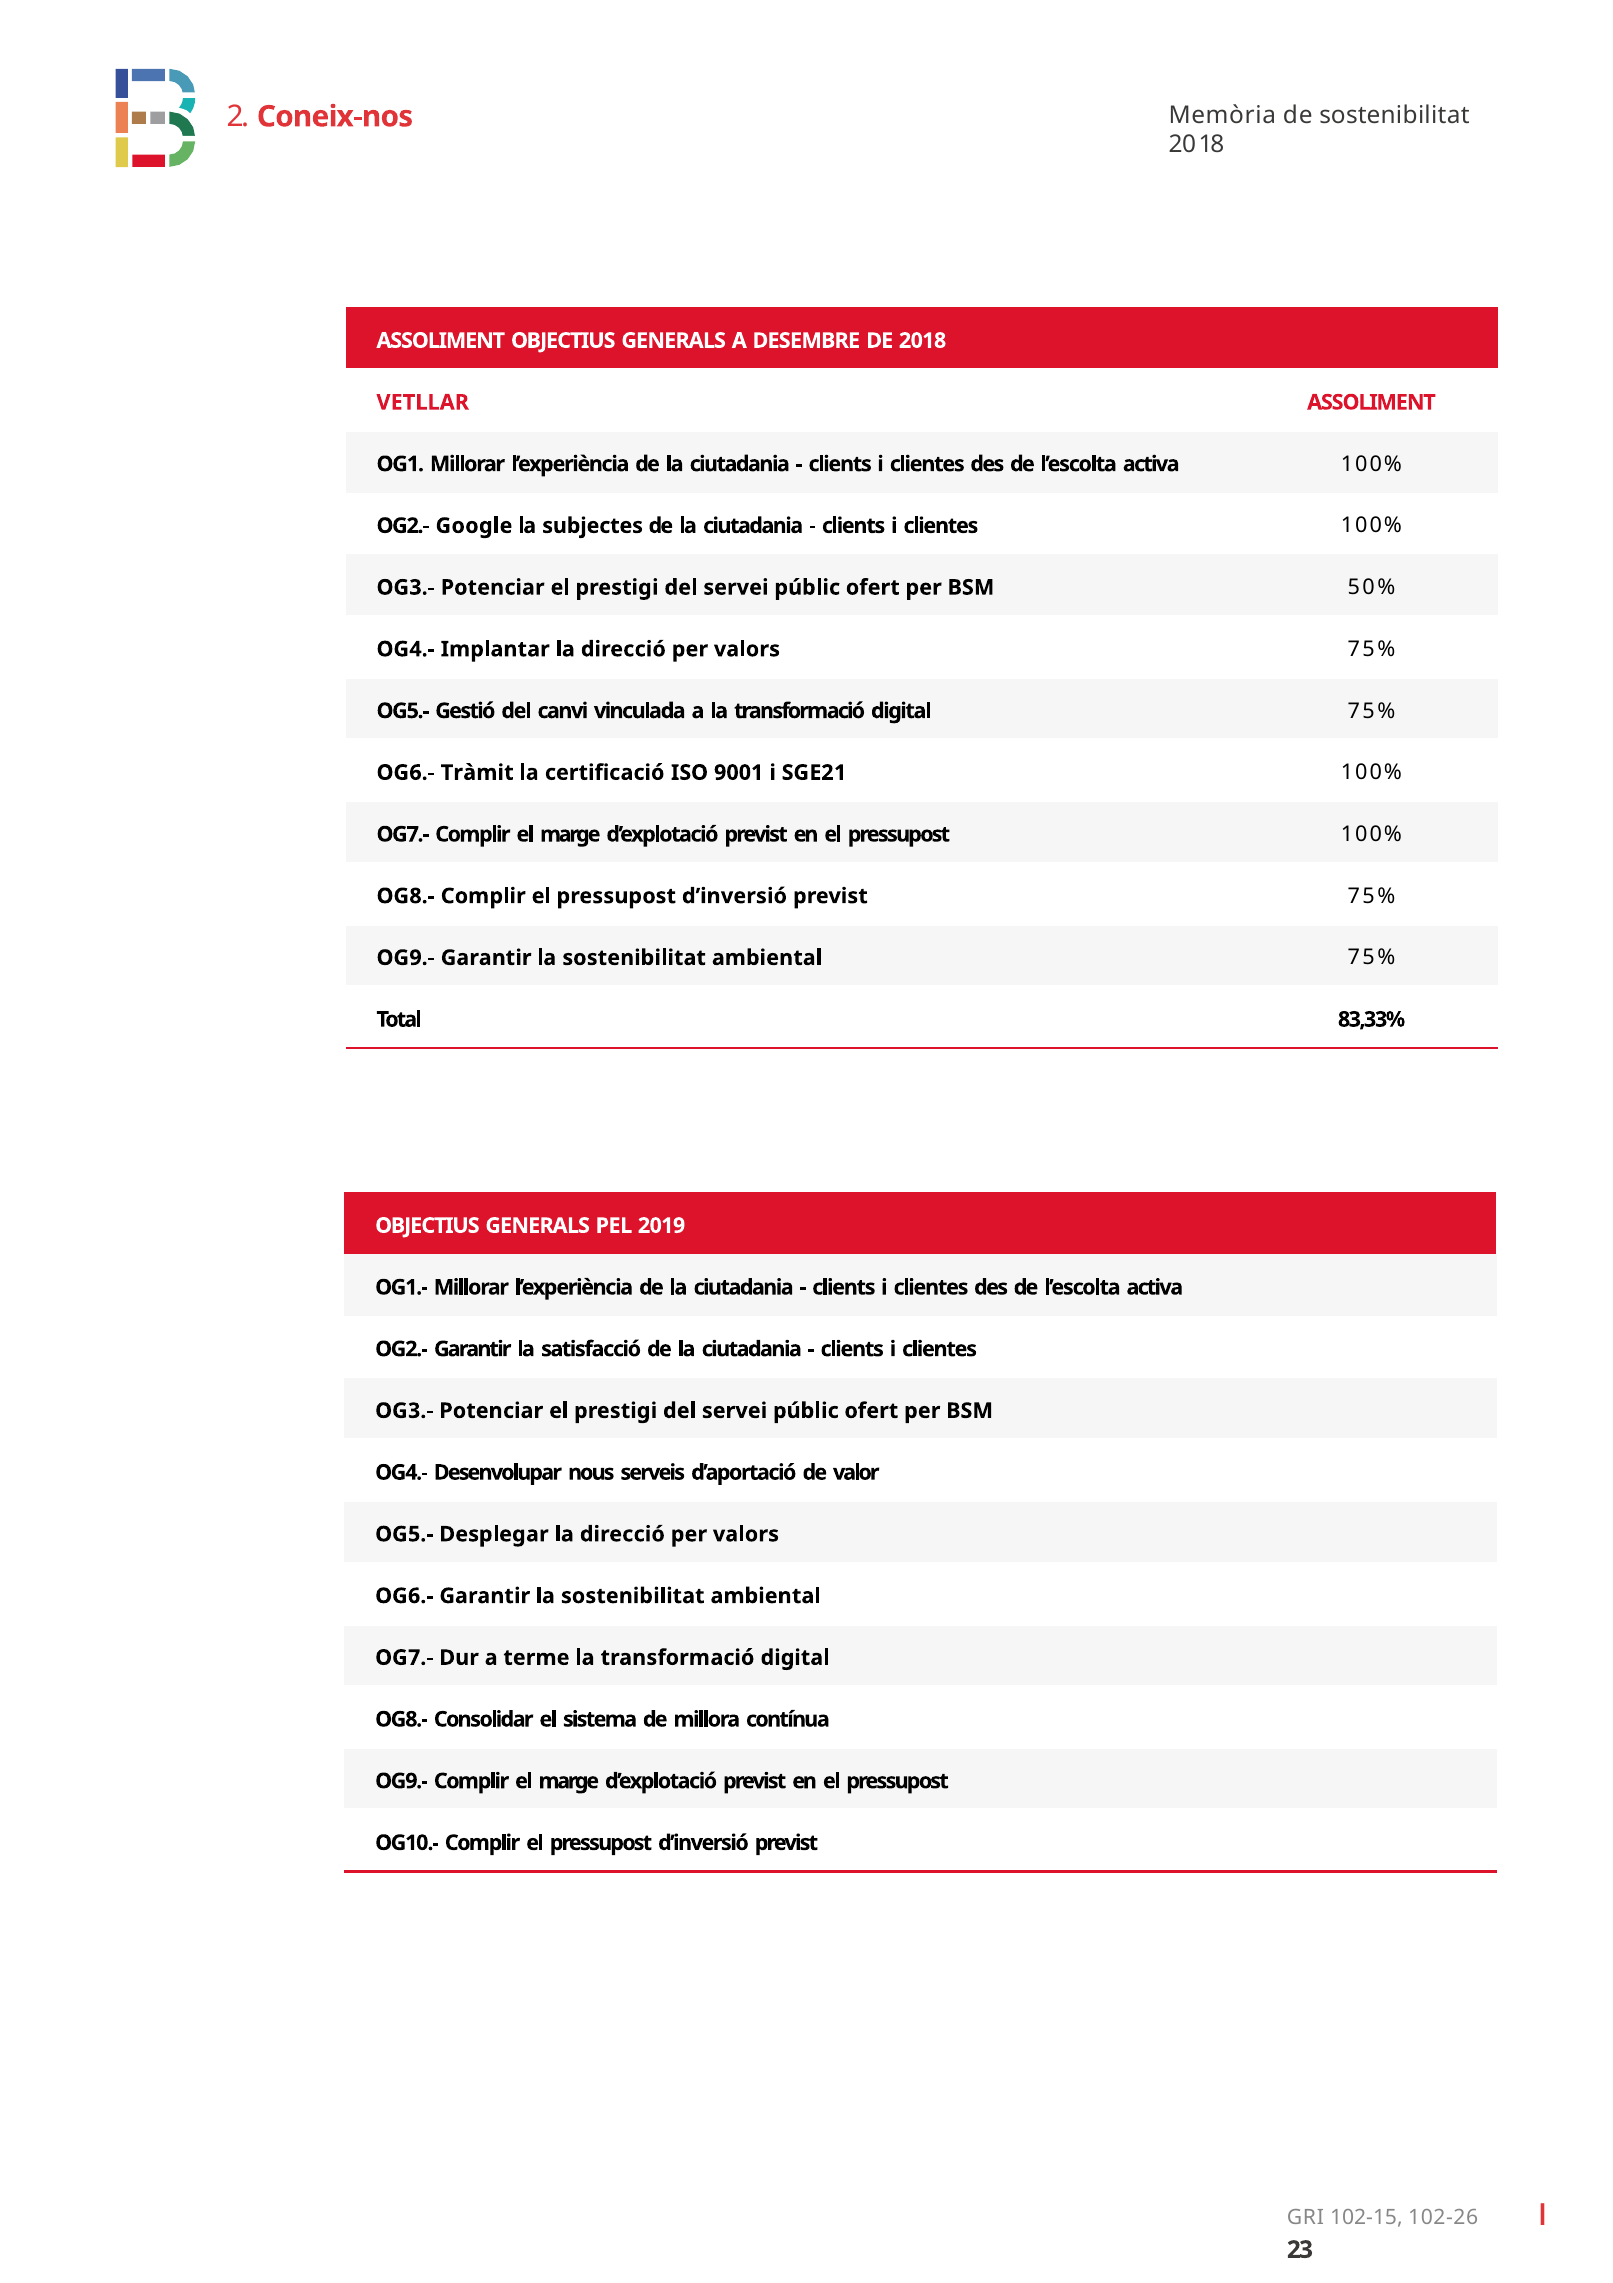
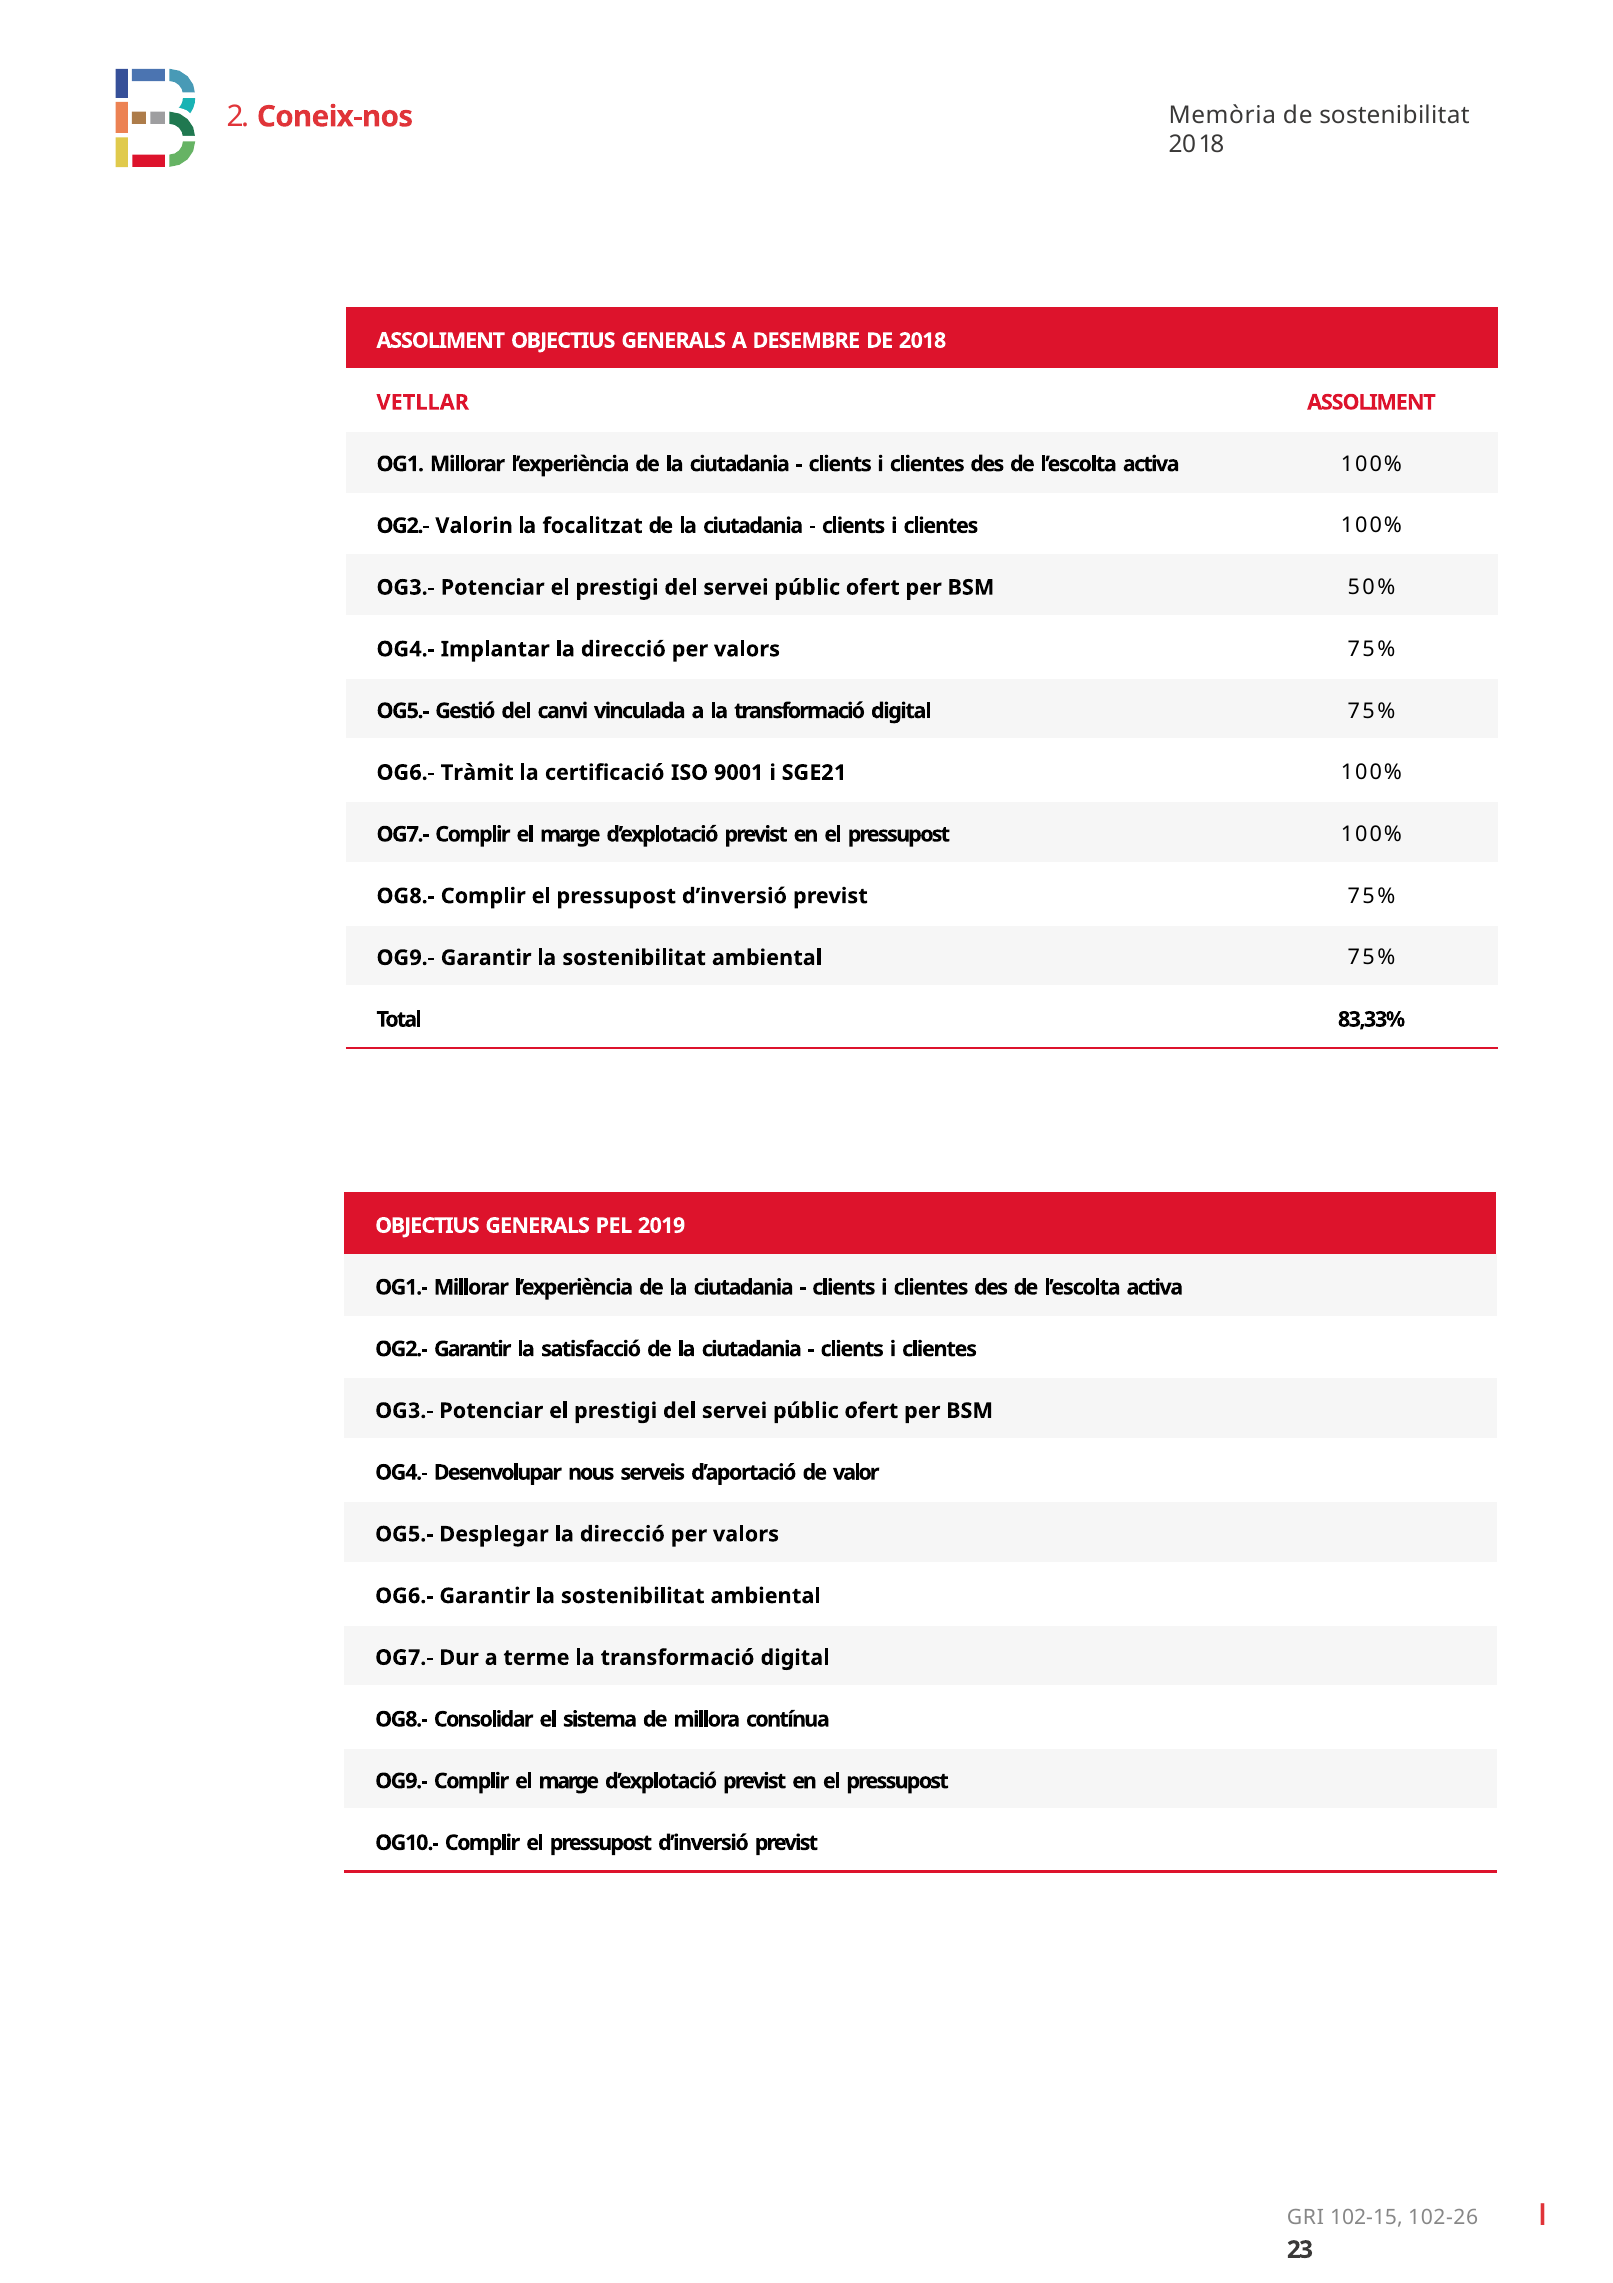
Google: Google -> Valorin (474, 526)
subjectes: subjectes -> focalitzat (593, 526)
